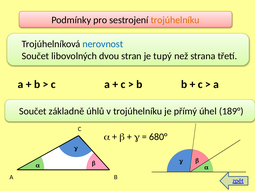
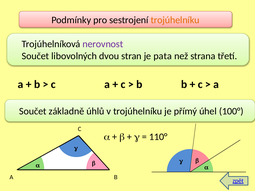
nerovnost colour: blue -> purple (103, 44)
tupý: tupý -> pata (163, 56)
189°: 189° -> 100° (231, 111)
680°: 680° -> 110° (158, 137)
